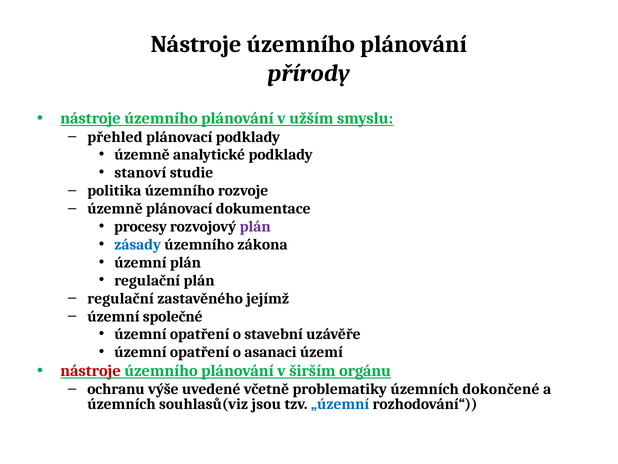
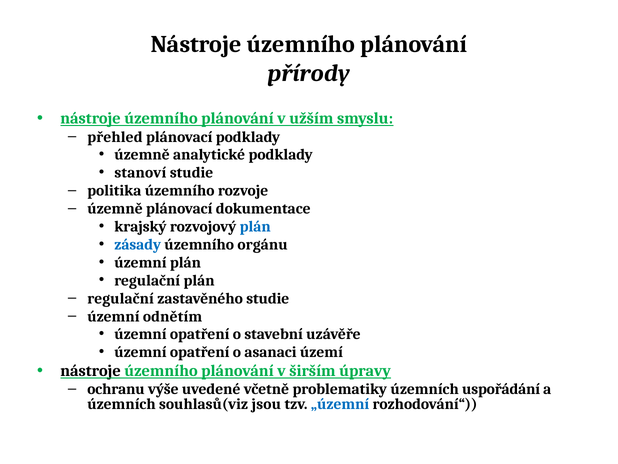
procesy: procesy -> krajský (140, 226)
plán colour: purple -> blue (255, 226)
zákona: zákona -> orgánu (263, 244)
zastavěného jejímž: jejímž -> studie (268, 298)
společné: společné -> odnětím (173, 316)
nástroje colour: red -> black (91, 371)
orgánu: orgánu -> úpravy (365, 371)
dokončené: dokončené -> uspořádání (501, 389)
